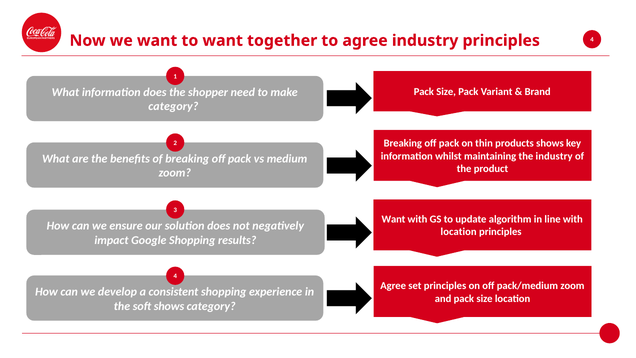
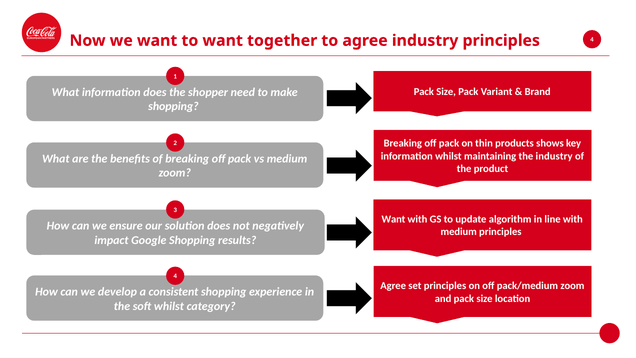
category: category -> shopping (173, 106)
location: location -> medium (459, 232)
soft shows: shows -> whilst (169, 306)
